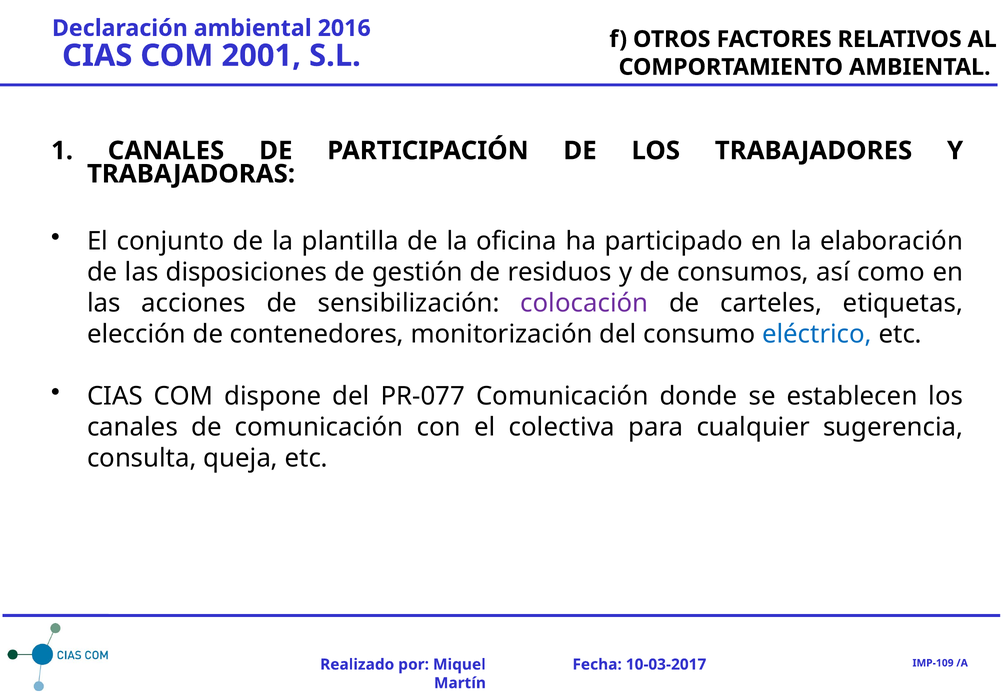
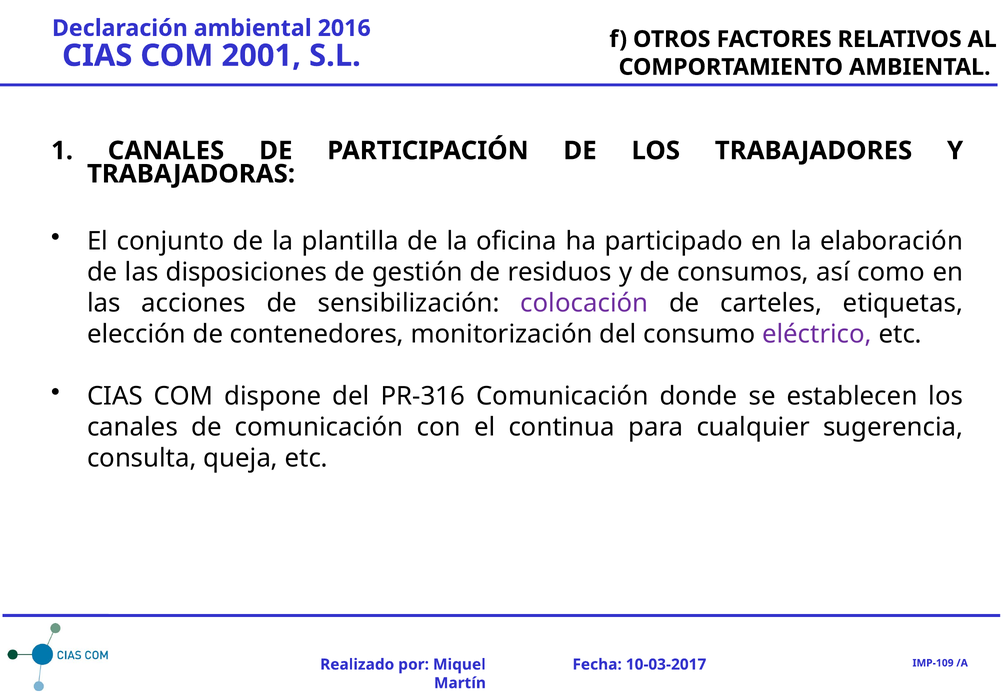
eléctrico colour: blue -> purple (817, 335)
PR-077: PR-077 -> PR-316 (423, 396)
colectiva: colectiva -> continua (562, 427)
